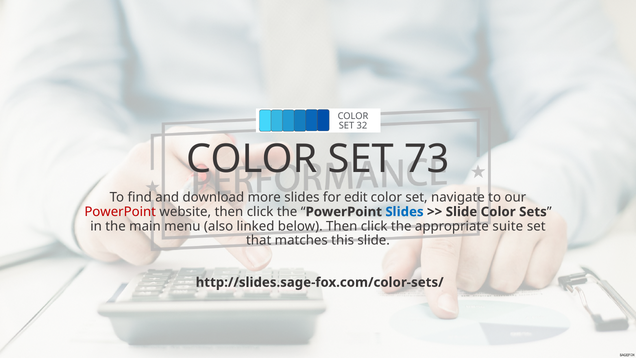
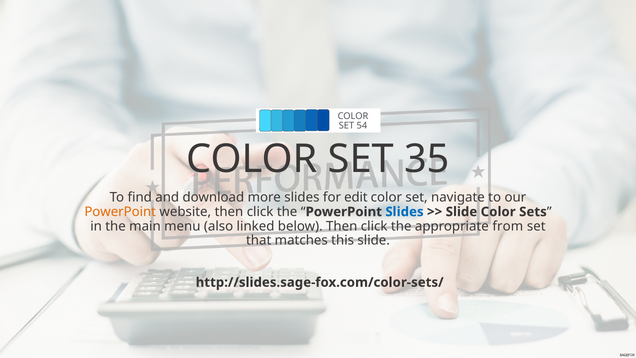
32: 32 -> 54 (362, 125)
73: 73 -> 35 (427, 159)
PowerPoint colour: red -> orange (120, 212)
suite: suite -> from (508, 226)
